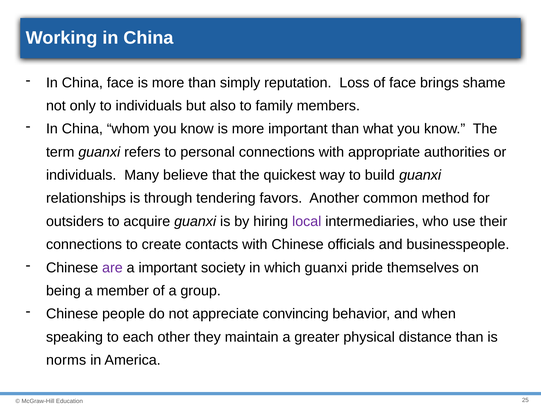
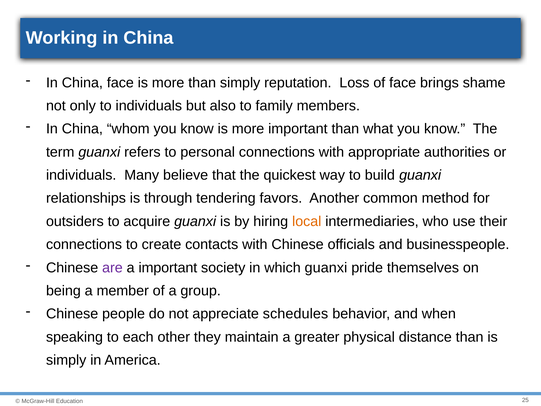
local colour: purple -> orange (307, 221)
convincing: convincing -> schedules (296, 314)
norms: norms -> simply (66, 360)
